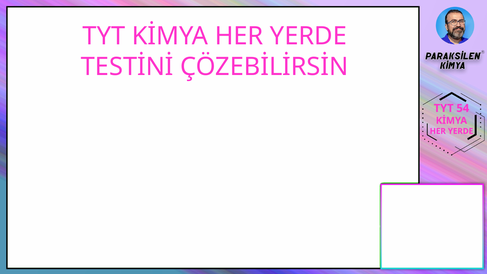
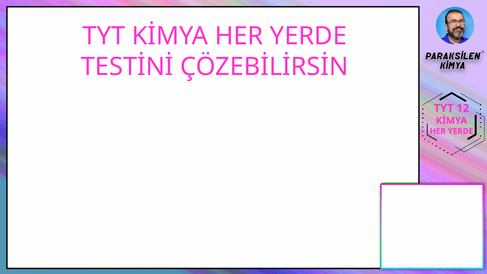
54: 54 -> 12 (463, 108)
